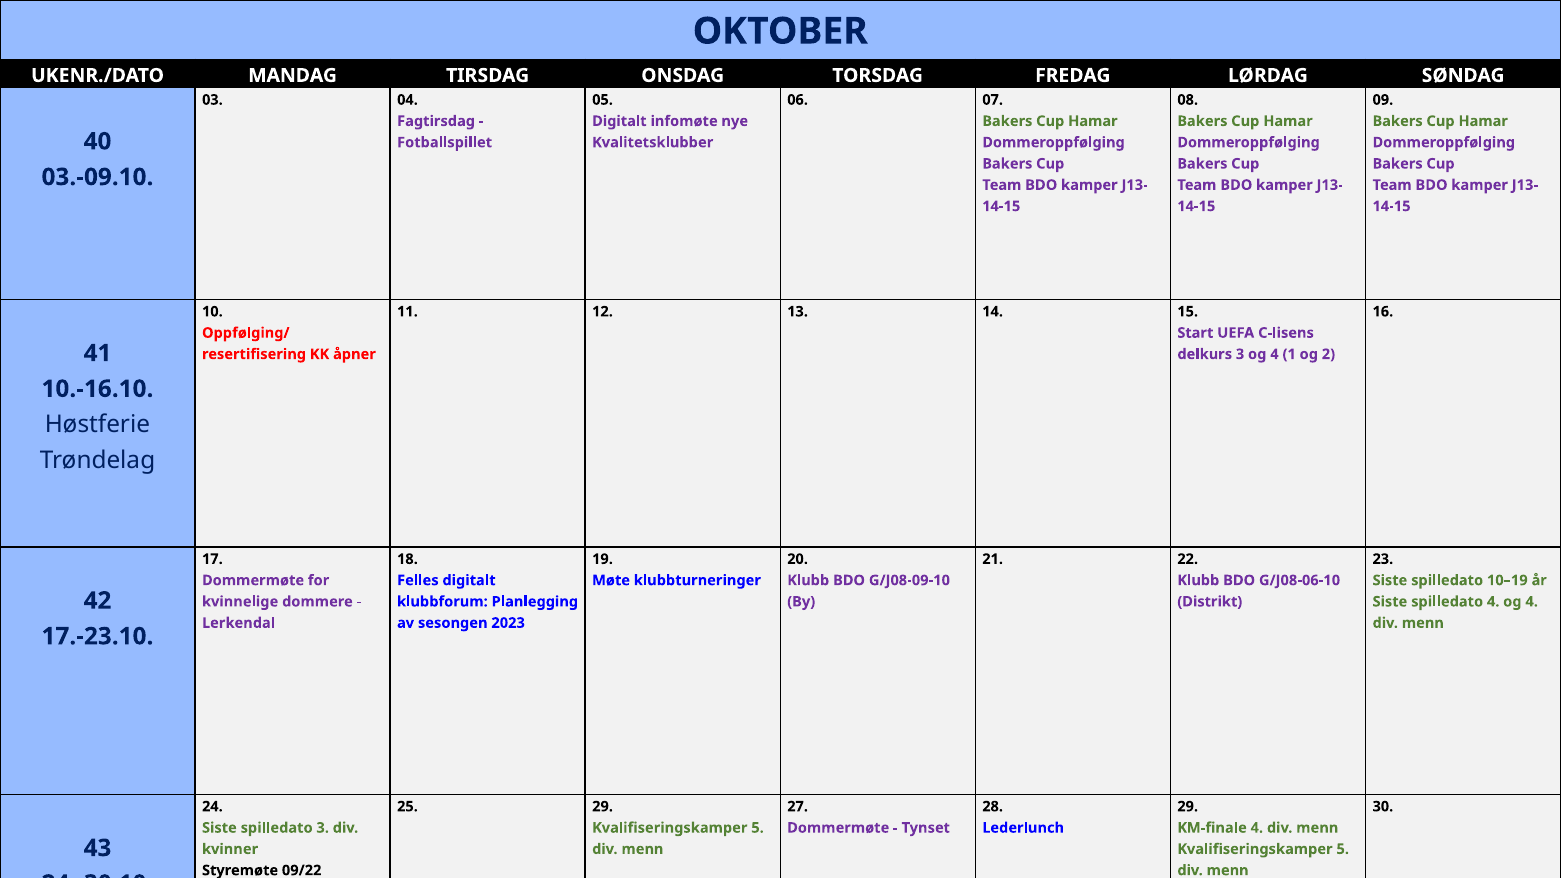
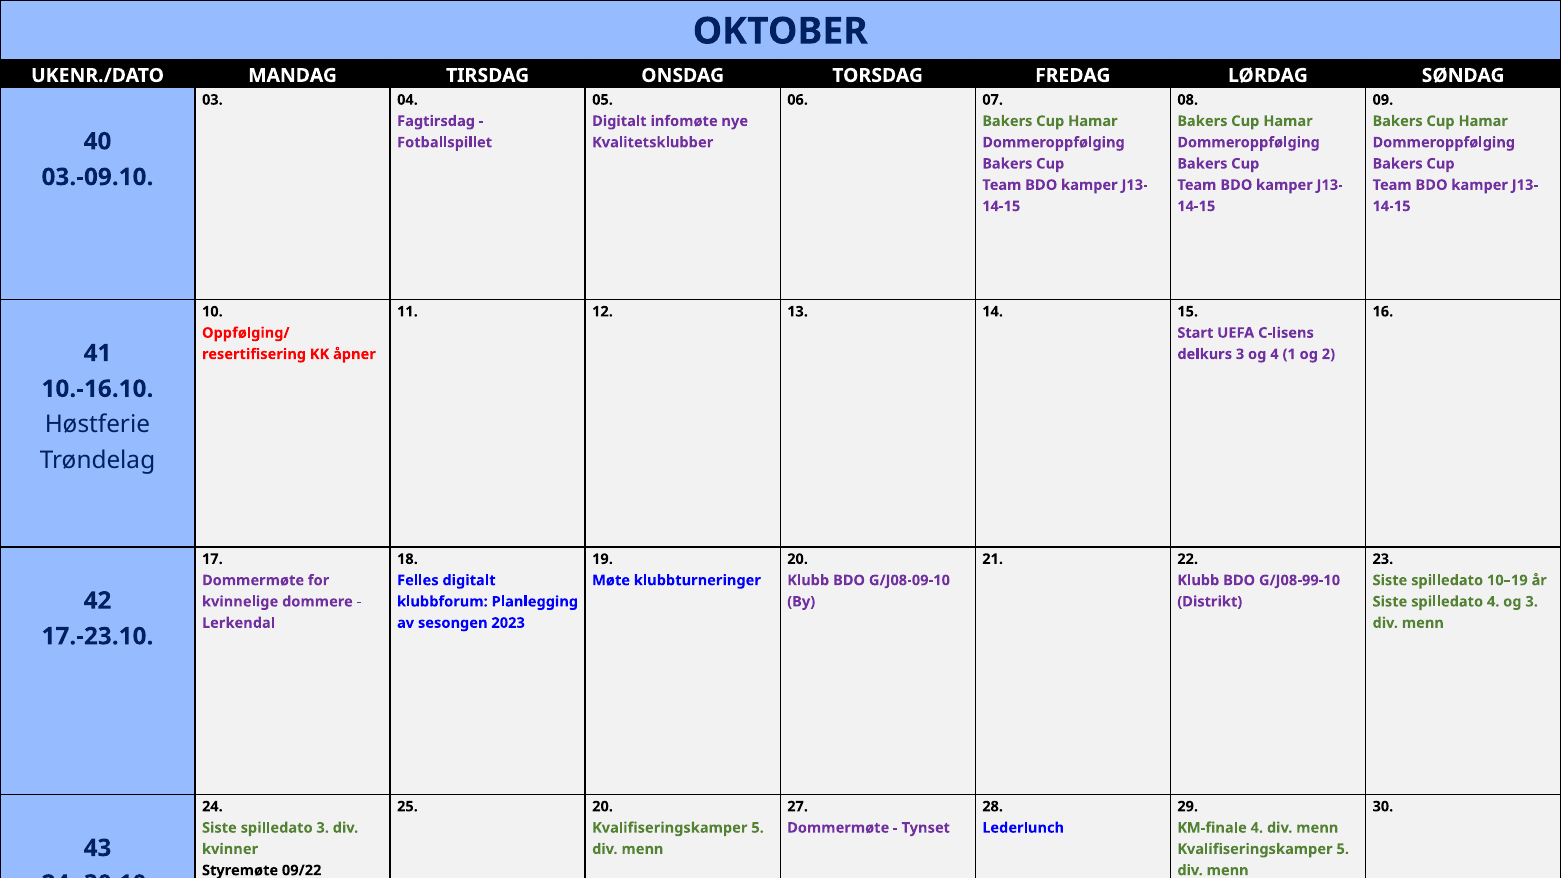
G/J08-06-10: G/J08-06-10 -> G/J08-99-10 (1300, 580)
4 og 4: 4 -> 3 (1532, 602)
25 29: 29 -> 20 (603, 807)
